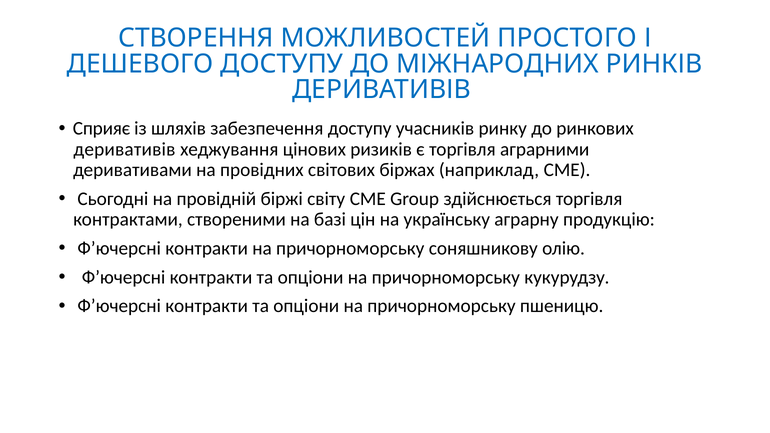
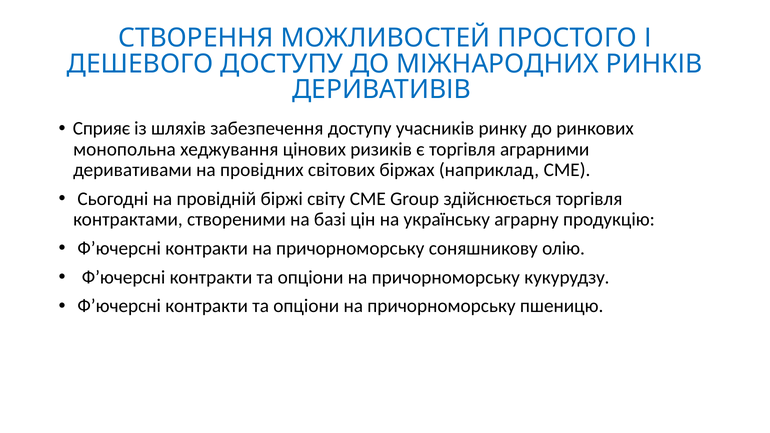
деривативів: деривативів -> монопольна (124, 149)
